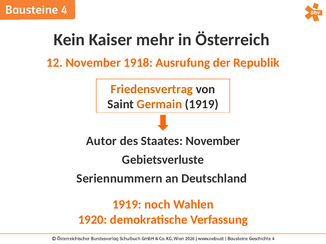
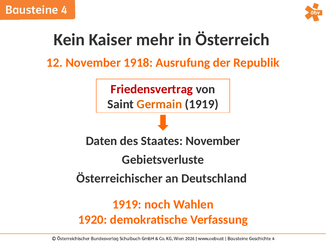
Friedensvertrag colour: orange -> red (152, 89)
Autor: Autor -> Daten (102, 141)
Seriennummern: Seriennummern -> Österreichischer (119, 179)
